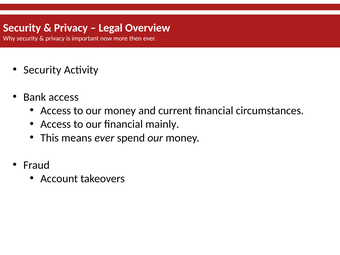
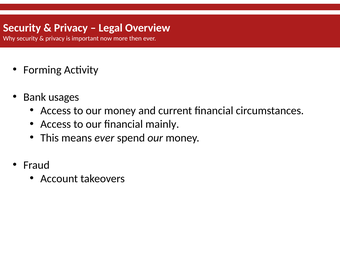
Security: Security -> Forming (42, 70)
Bank access: access -> usages (64, 97)
